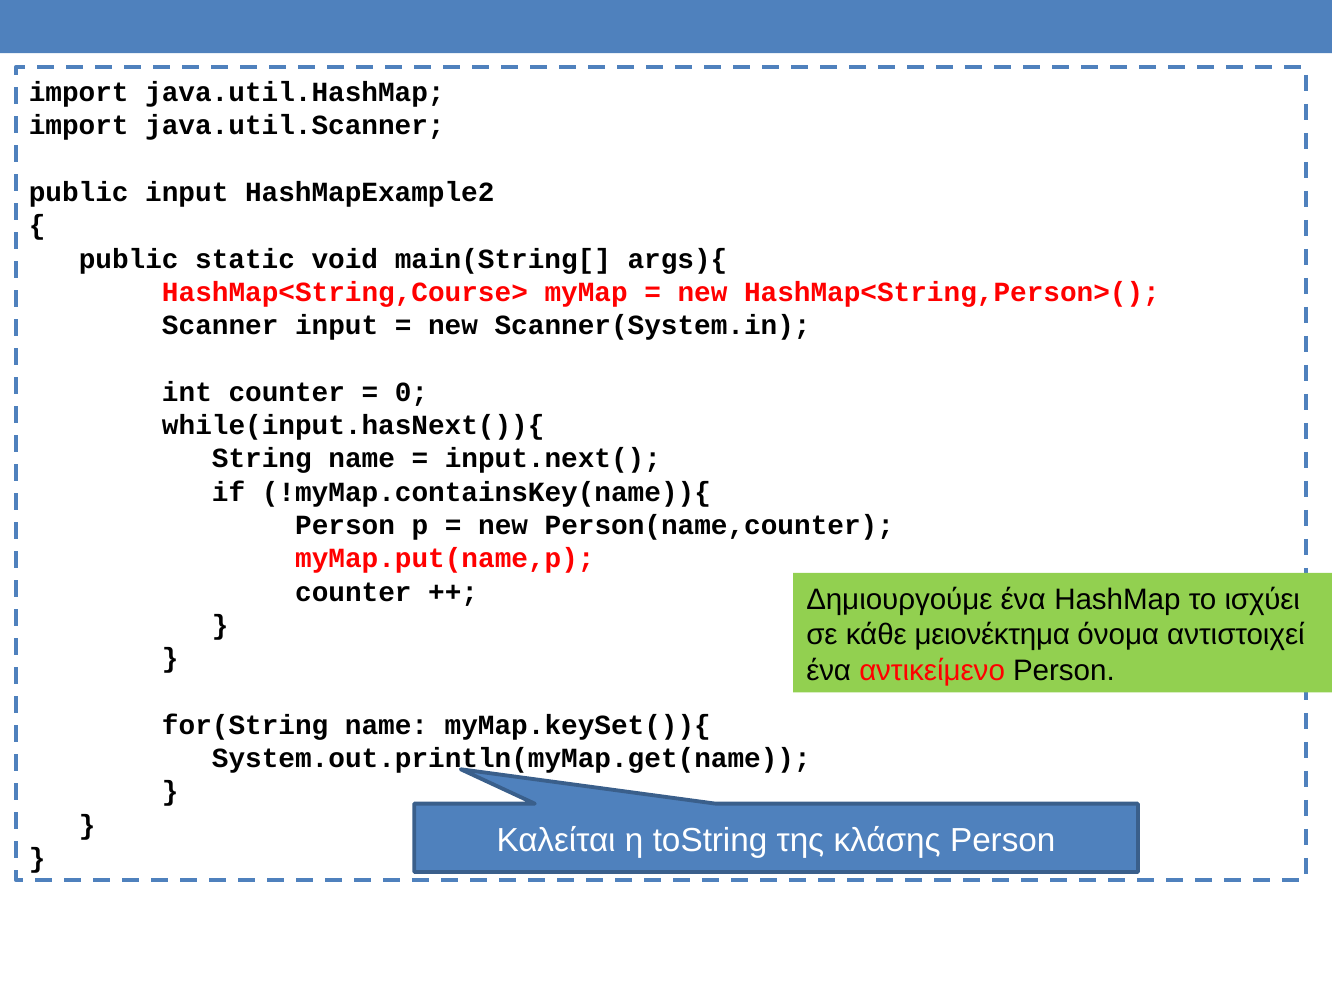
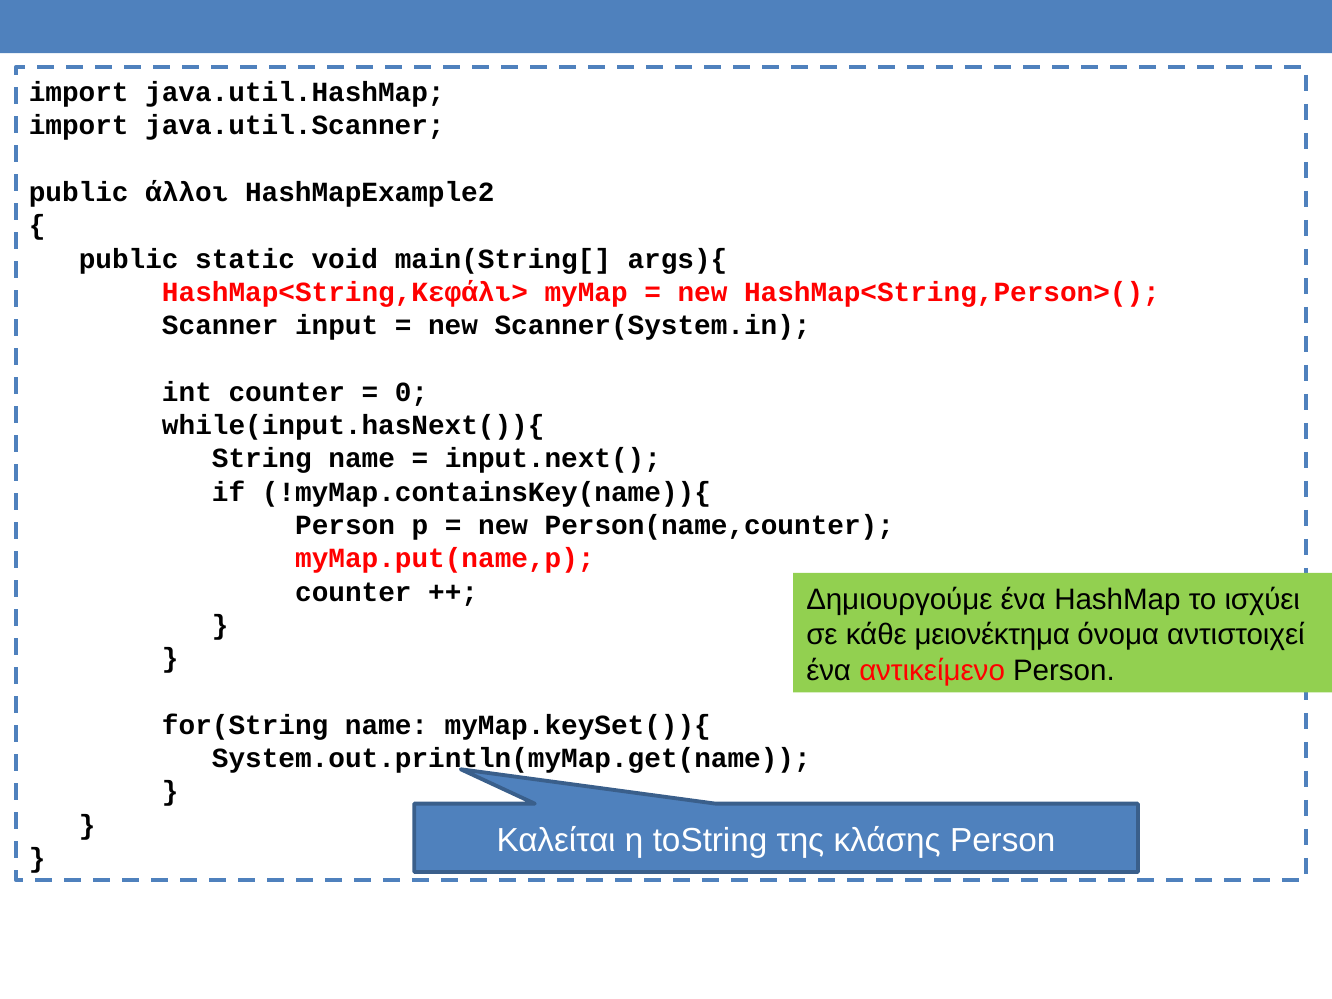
public input: input -> άλλοι (187, 192)
HashMap<String,Course>: HashMap<String,Course> -> HashMap<String,Κεφάλι> (345, 292)
